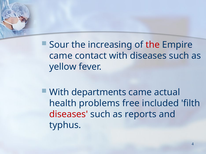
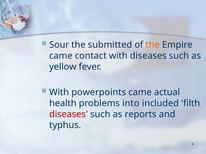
increasing: increasing -> submitted (110, 45)
the colour: red -> orange (153, 45)
departments: departments -> powerpoints (99, 93)
free: free -> into (131, 104)
